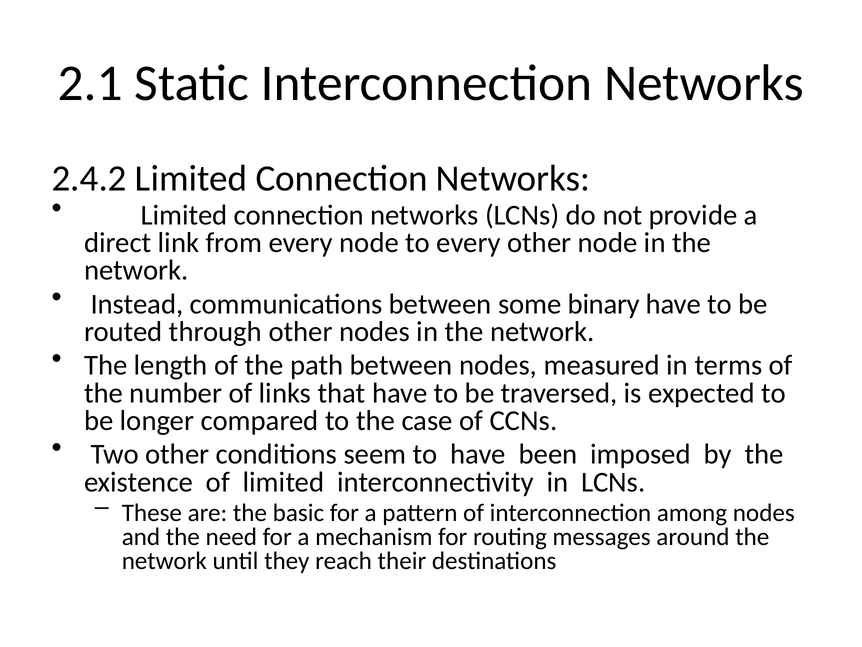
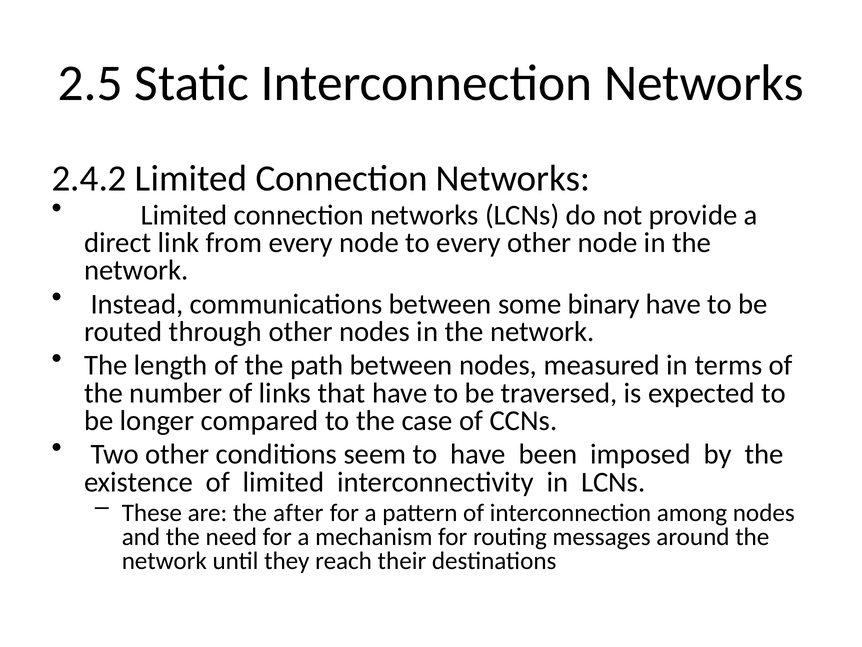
2.1: 2.1 -> 2.5 (90, 83)
basic: basic -> after (298, 512)
